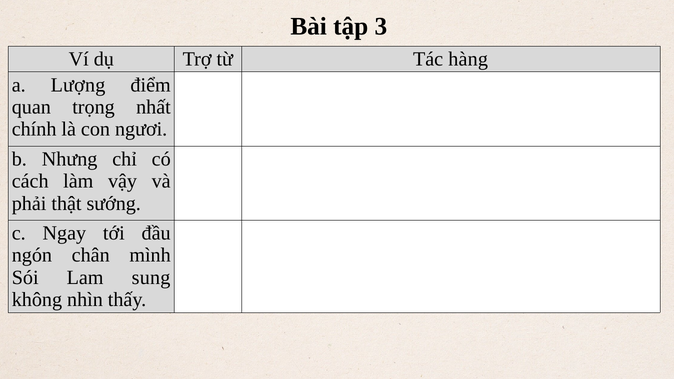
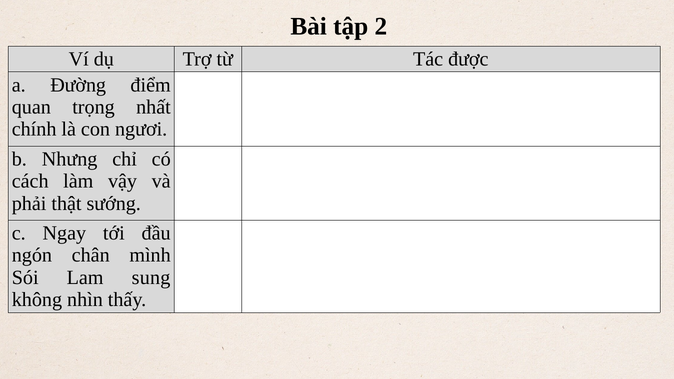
3: 3 -> 2 (381, 27)
hàng: hàng -> được (468, 59)
Lượng: Lượng -> Đường (78, 85)
